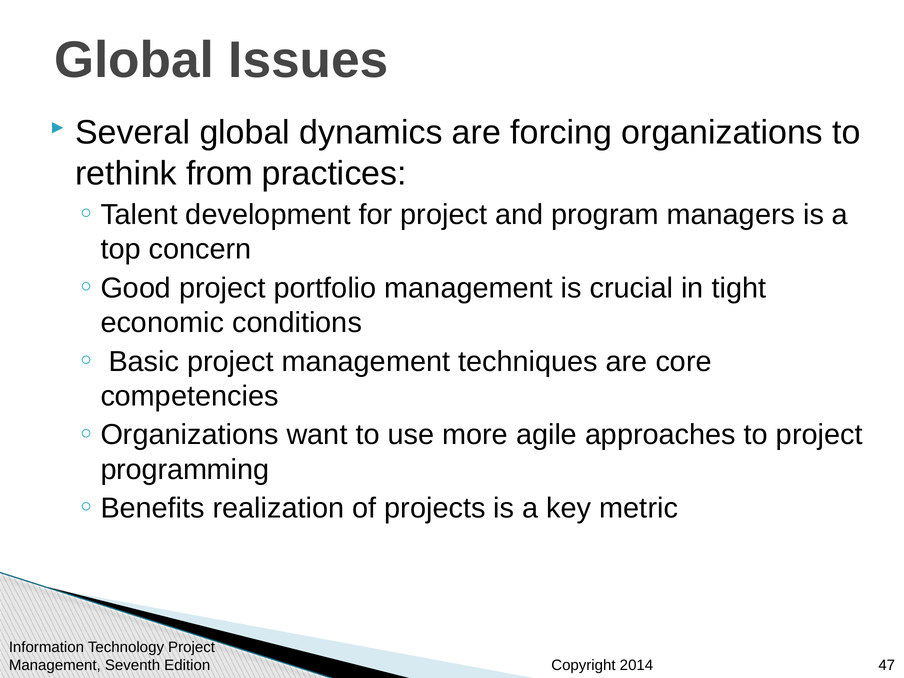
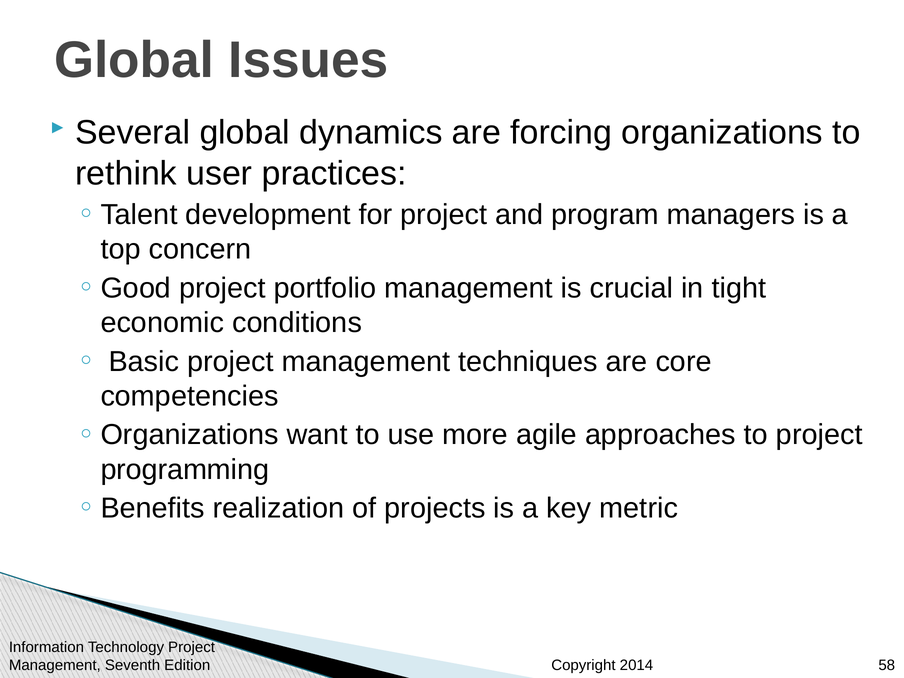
from: from -> user (219, 173)
47: 47 -> 58 (887, 666)
